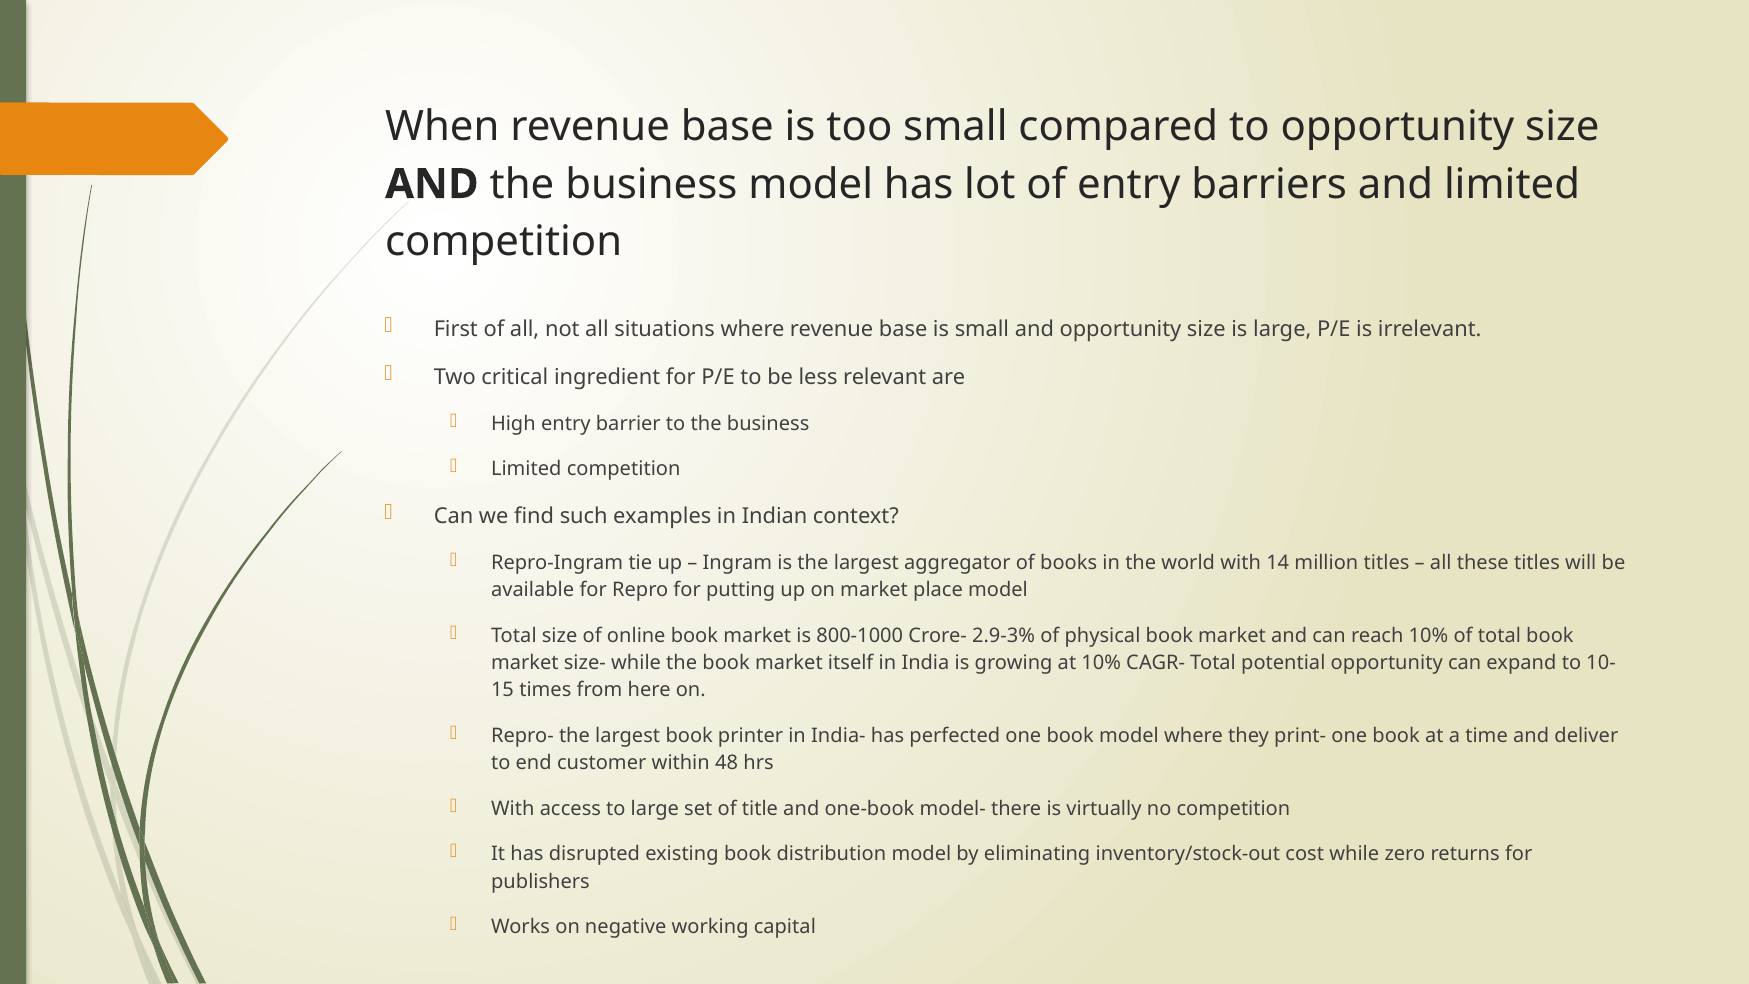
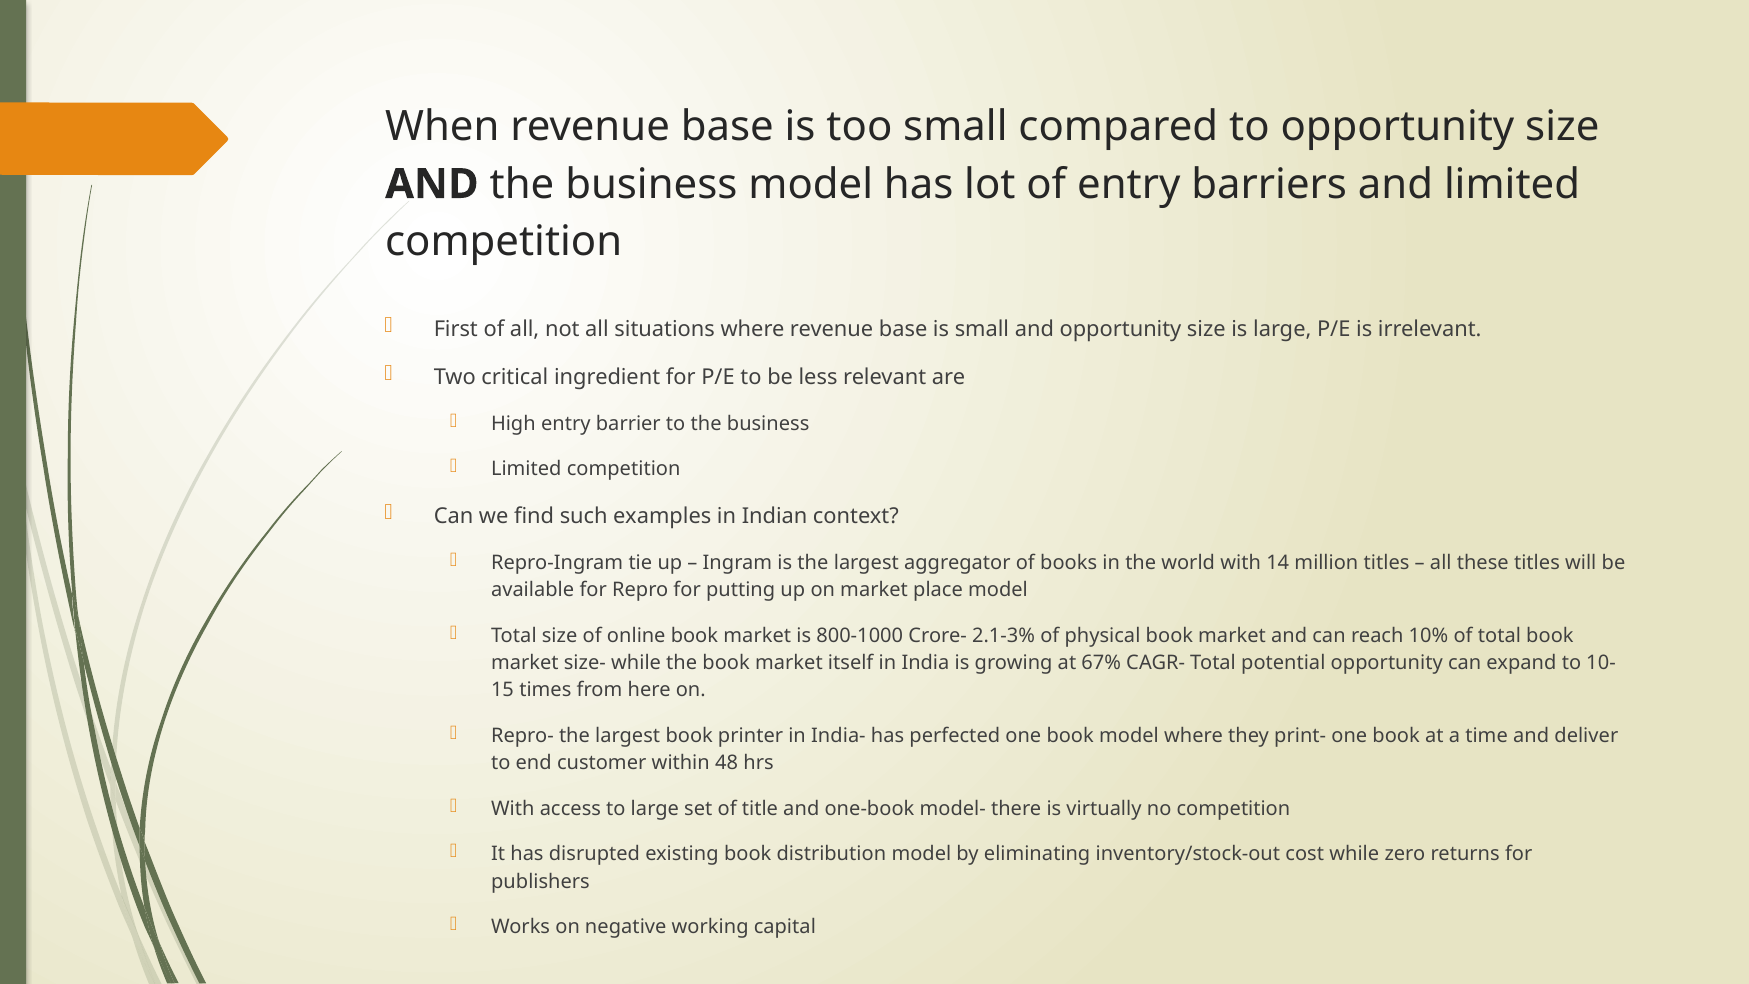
2.9-3%: 2.9-3% -> 2.1-3% (1004, 635)
at 10%: 10% -> 67% (1101, 663)
